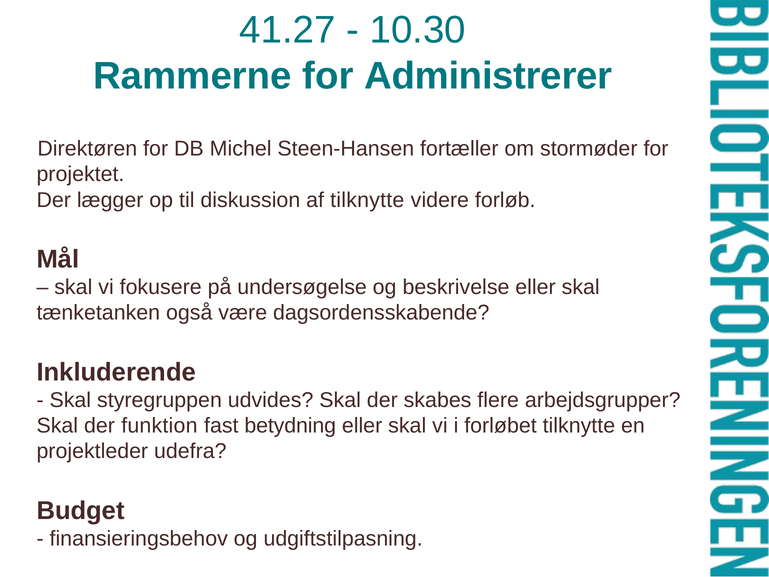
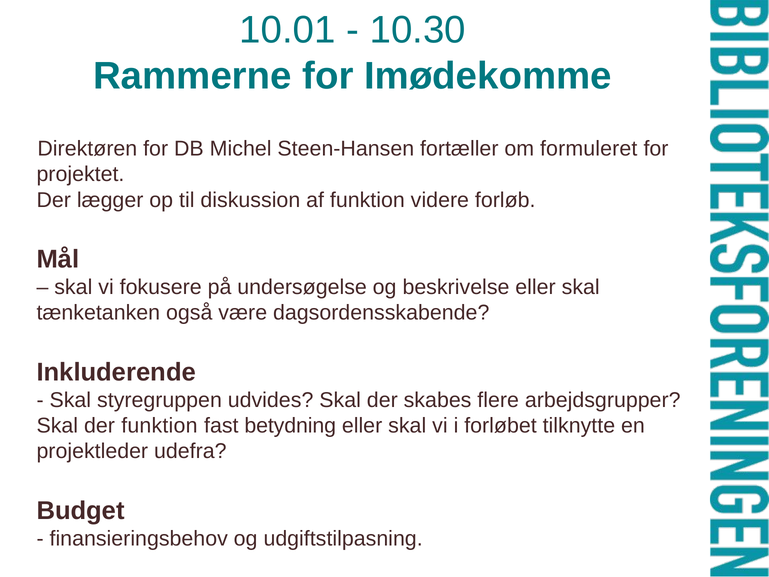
41.27: 41.27 -> 10.01 (287, 30)
Administrerer: Administrerer -> Imødekomme (488, 76)
stormøder: stormøder -> formuleret (589, 149)
af tilknytte: tilknytte -> funktion (367, 200)
